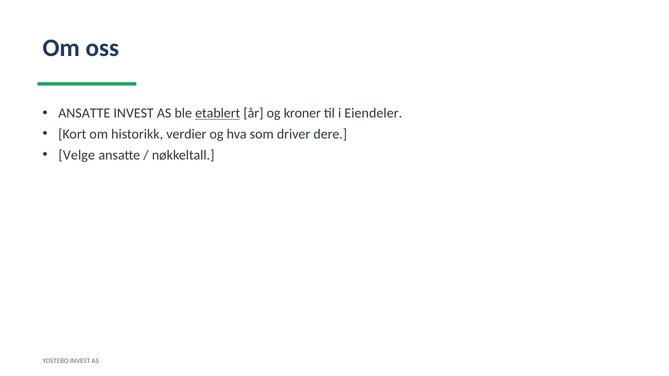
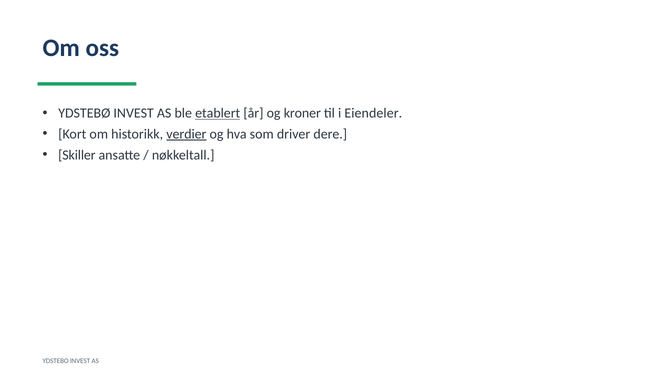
ANSATTE: ANSATTE -> YDSTEBØ (84, 113)
verdier underline: none -> present (186, 134)
Velge: Velge -> Skiller (77, 155)
